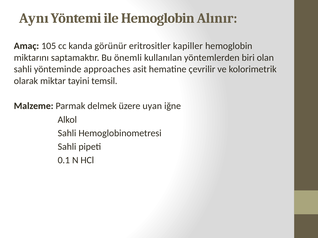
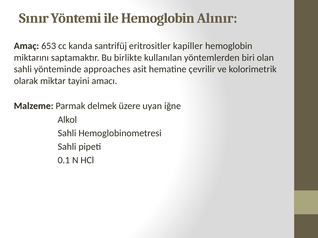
Aynı: Aynı -> Sınır (34, 18)
105: 105 -> 653 (49, 46)
görünür: görünür -> santrifüj (111, 46)
önemli: önemli -> birlikte (128, 58)
temsil: temsil -> amacı (104, 81)
